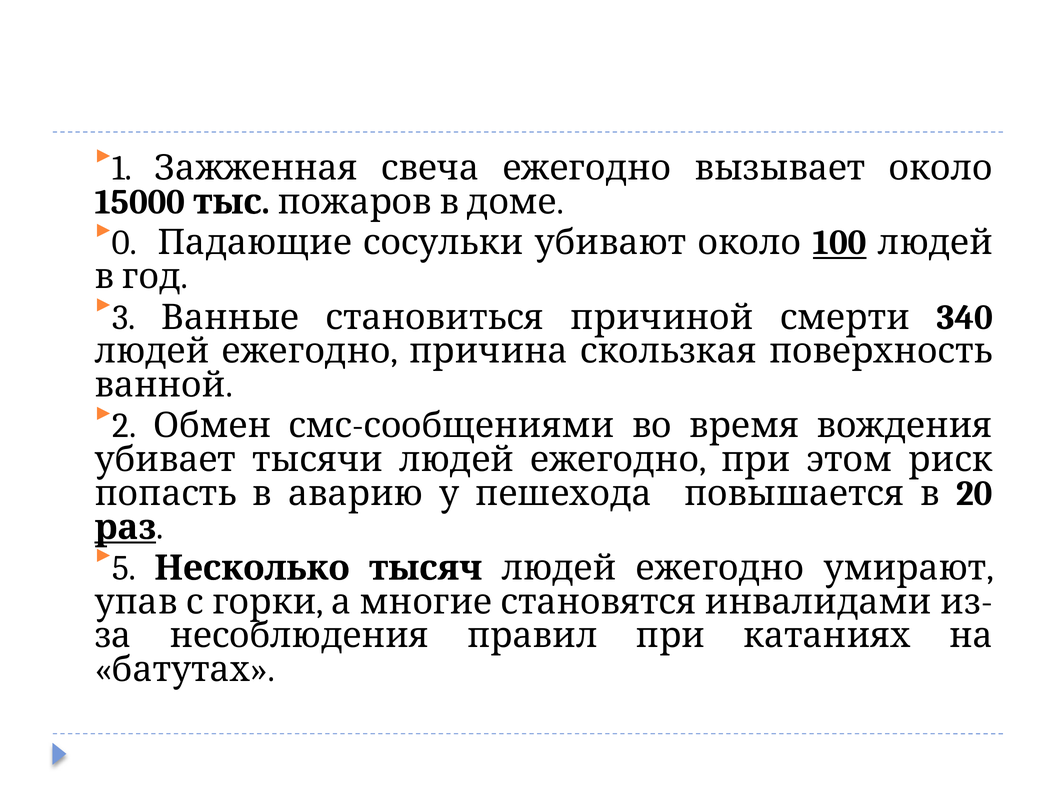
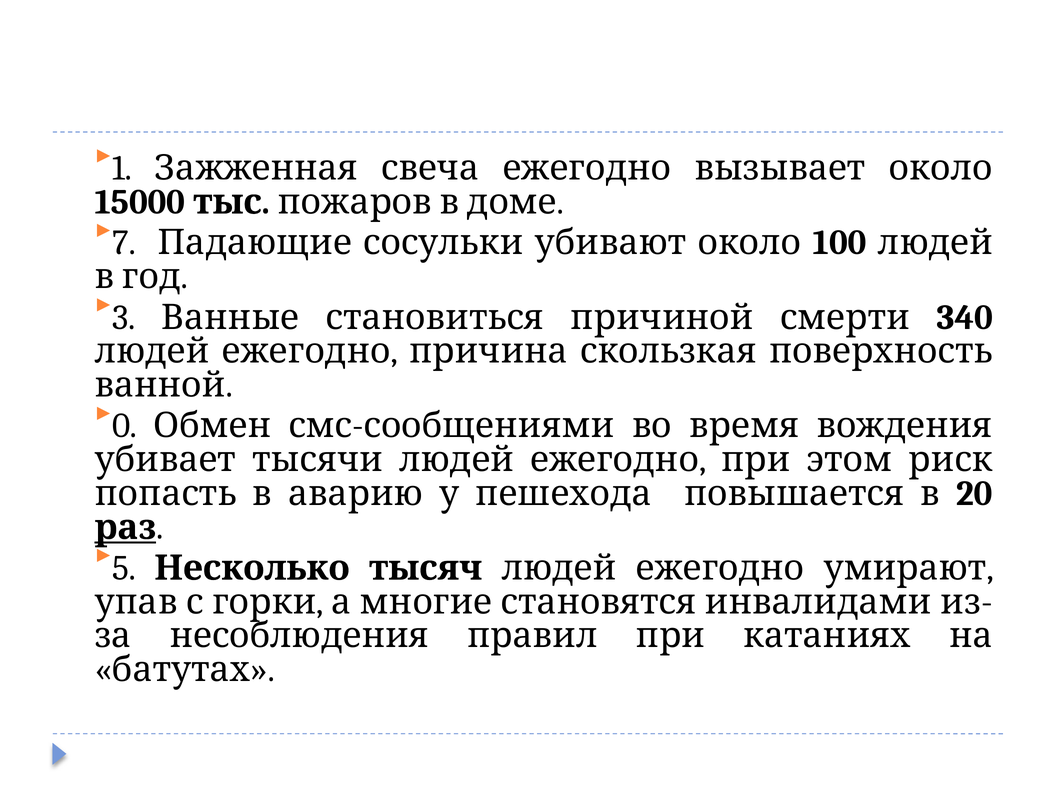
0: 0 -> 7 (124, 243)
100 underline: present -> none (840, 243)
2: 2 -> 0 (125, 426)
